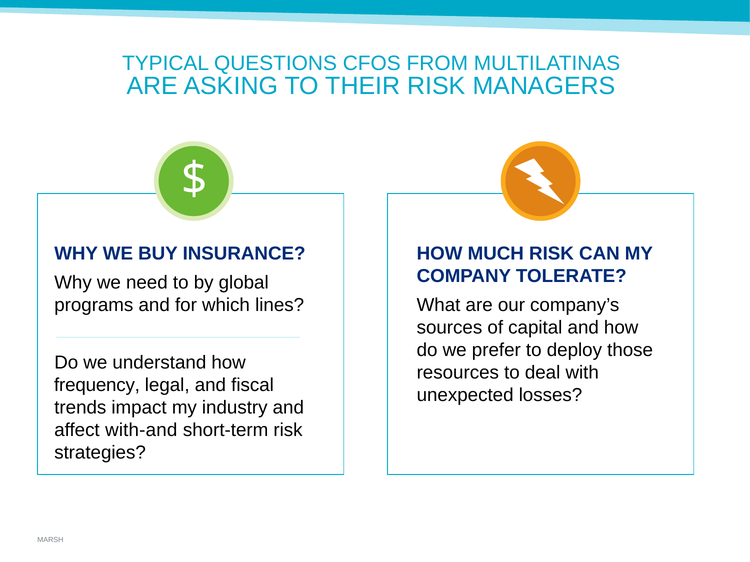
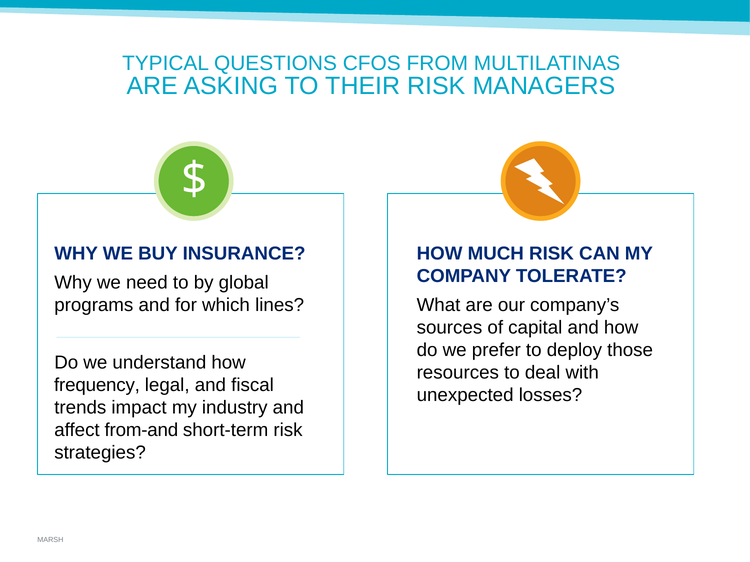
with-and: with-and -> from-and (141, 430)
